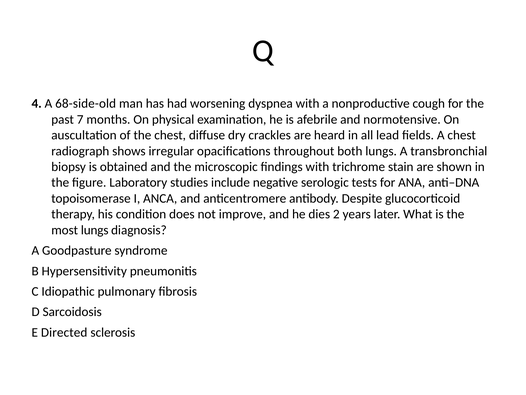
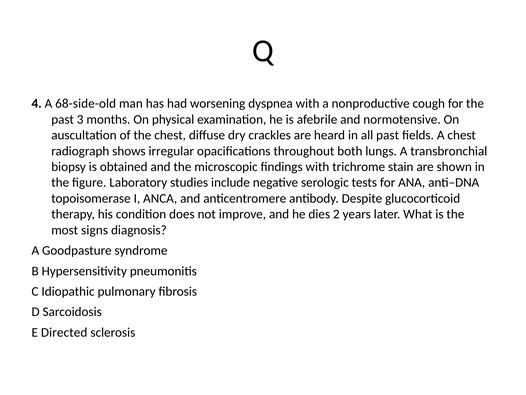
7: 7 -> 3 (80, 119)
all lead: lead -> past (388, 135)
most lungs: lungs -> signs (95, 230)
